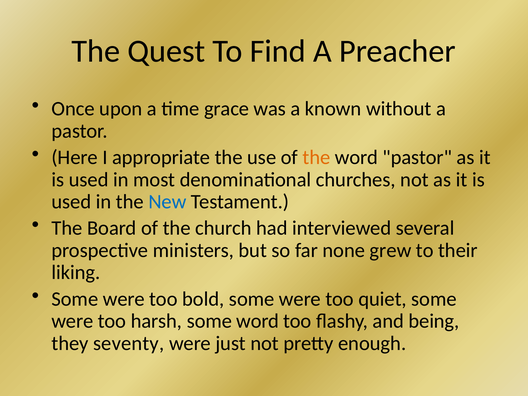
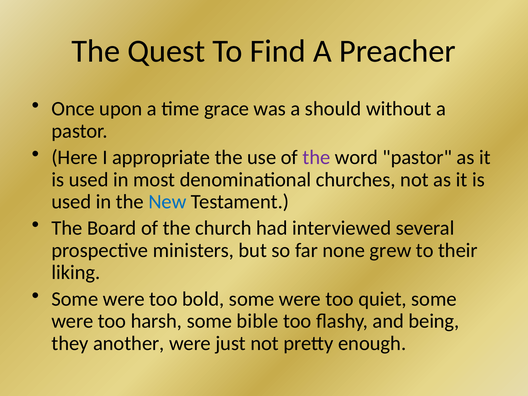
known: known -> should (333, 109)
the colour: orange -> purple (316, 157)
some word: word -> bible (258, 321)
seventy: seventy -> another (129, 343)
